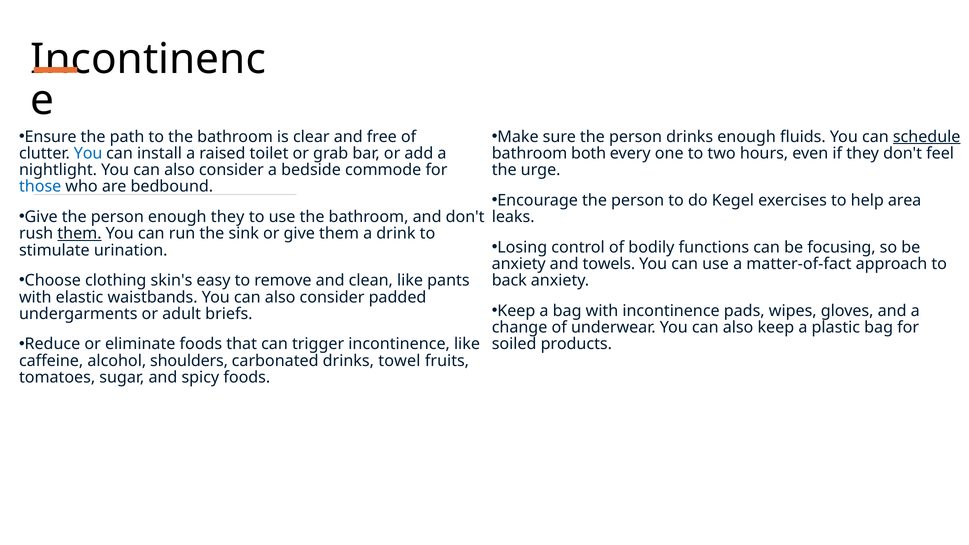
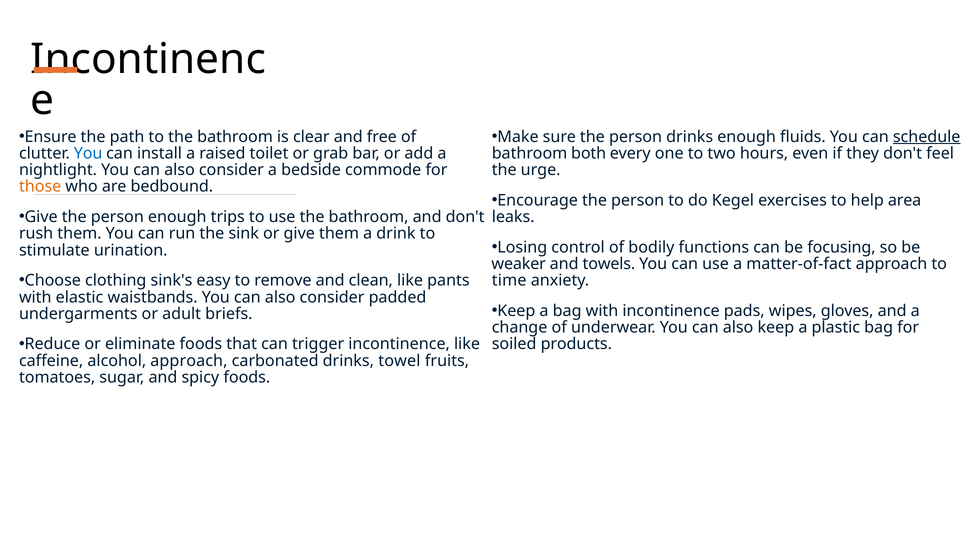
those colour: blue -> orange (40, 187)
enough they: they -> trips (228, 217)
them underline: present -> none (79, 234)
anxiety: anxiety -> weaker (519, 264)
skin's: skin's -> sink's (171, 281)
back: back -> time (509, 281)
alcohol shoulders: shoulders -> approach (189, 361)
